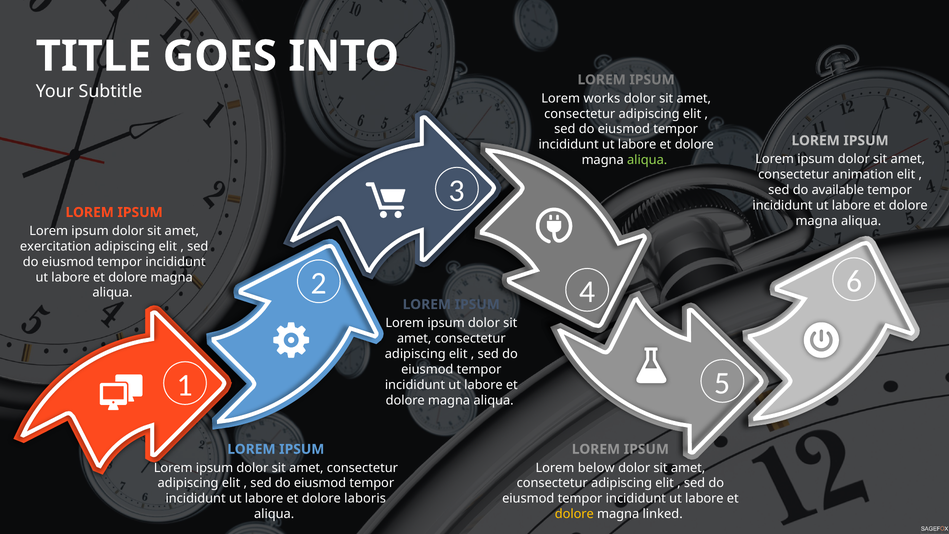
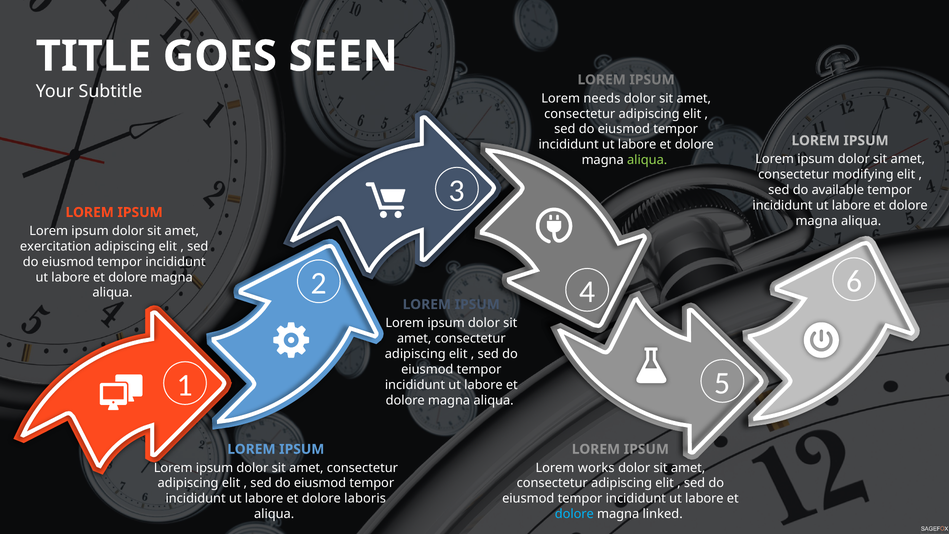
INTO: INTO -> SEEN (343, 56)
works: works -> needs (602, 98)
animation: animation -> modifying (863, 175)
below: below -> works (596, 468)
dolore colour: yellow -> light blue (574, 514)
